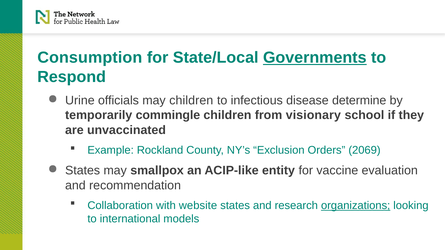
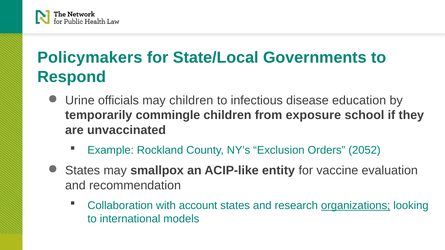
Consumption: Consumption -> Policymakers (90, 58)
Governments underline: present -> none (315, 58)
determine: determine -> education (359, 101)
visionary: visionary -> exposure (313, 115)
2069: 2069 -> 2052 (364, 150)
website: website -> account (198, 206)
